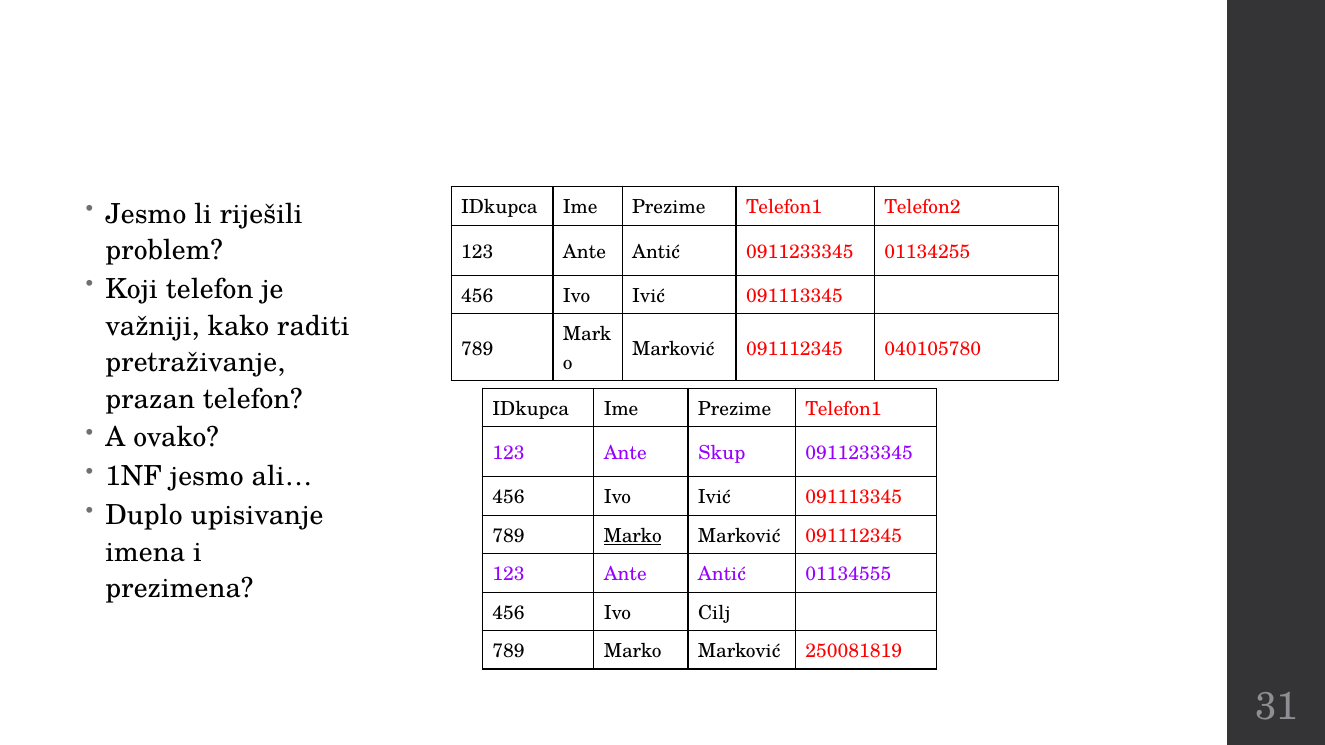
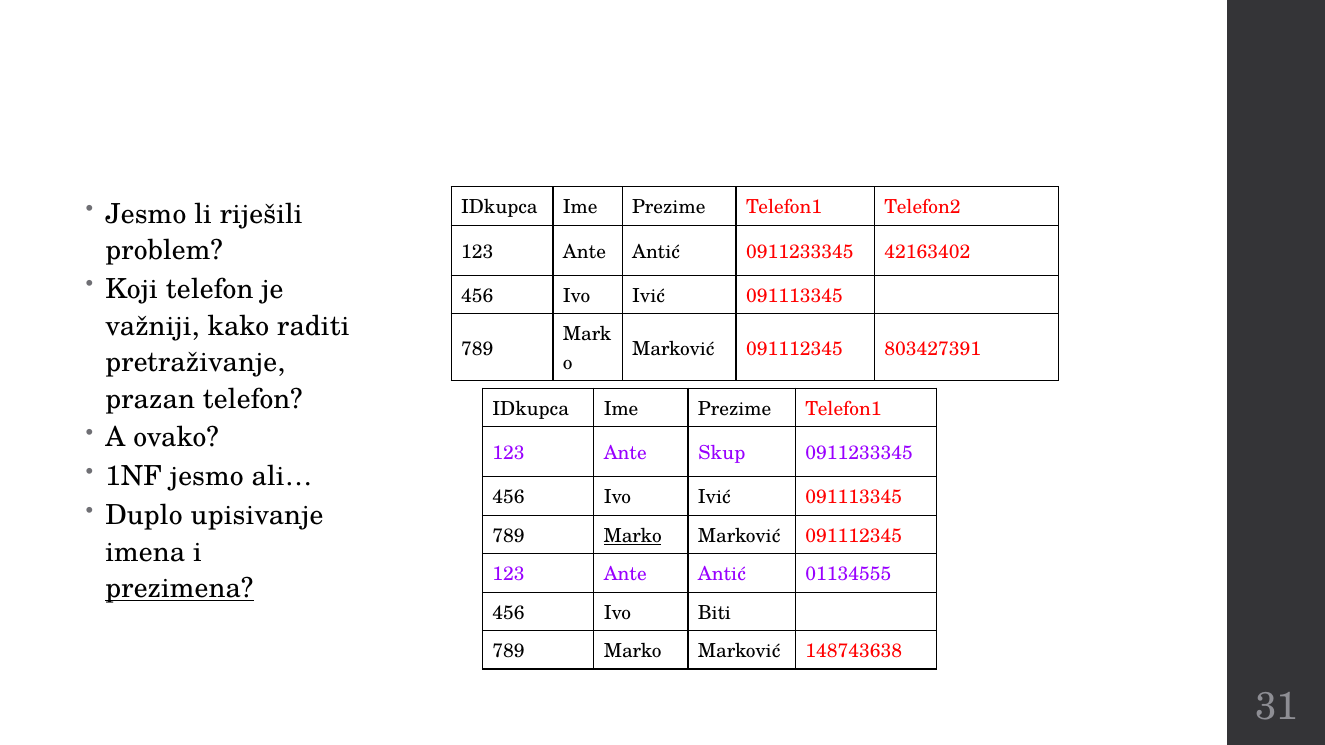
01134255: 01134255 -> 42163402 (927, 252)
040105780: 040105780 -> 803427391 (933, 349)
prezimena underline: none -> present (179, 589)
Cilj: Cilj -> Biti (714, 613)
250081819: 250081819 -> 148743638 (854, 651)
